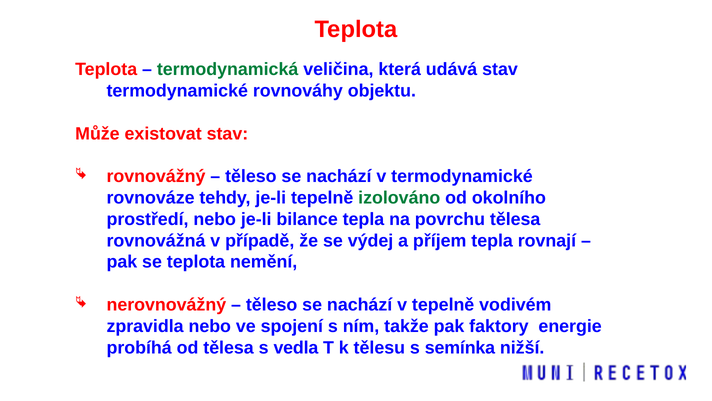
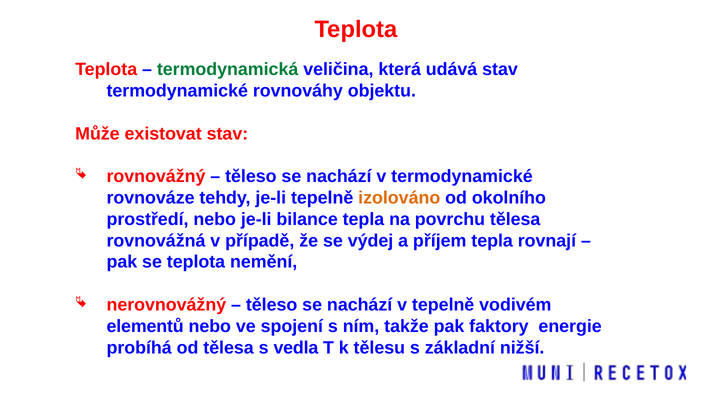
izolováno colour: green -> orange (399, 198)
zpravidla: zpravidla -> elementů (145, 326)
semínka: semínka -> základní (460, 347)
